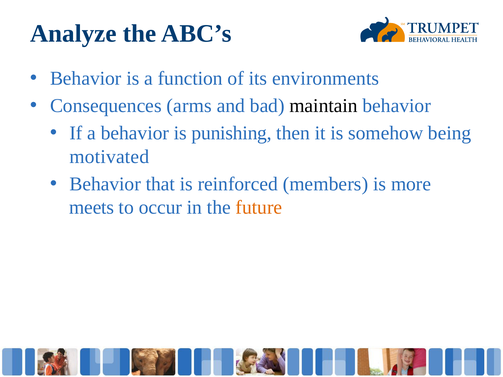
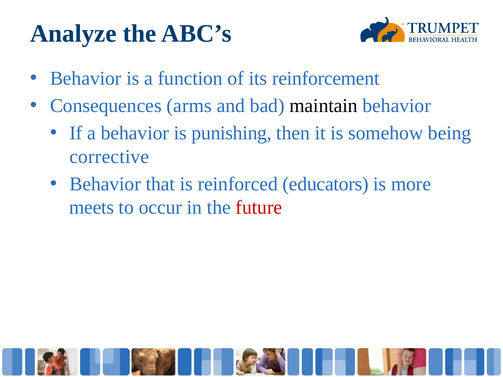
environments: environments -> reinforcement (326, 78)
motivated: motivated -> corrective (109, 157)
members: members -> educators (326, 184)
future colour: orange -> red (259, 208)
